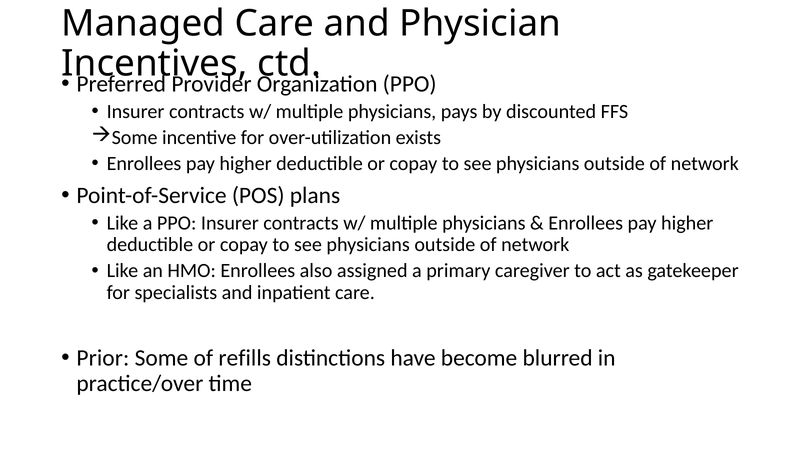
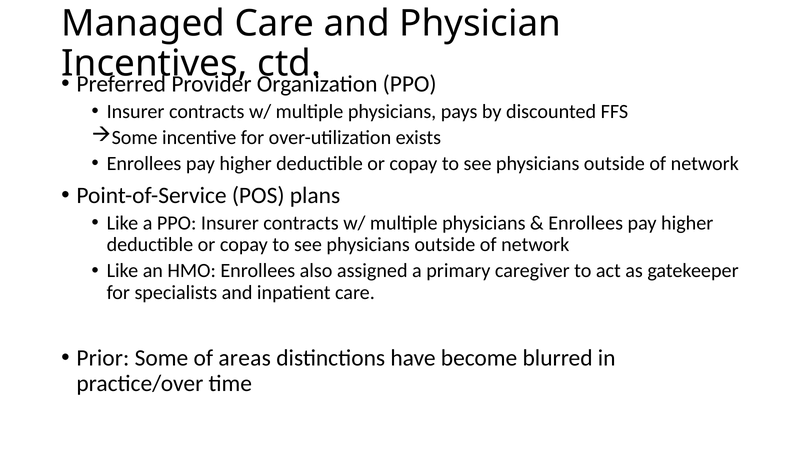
refills: refills -> areas (245, 358)
